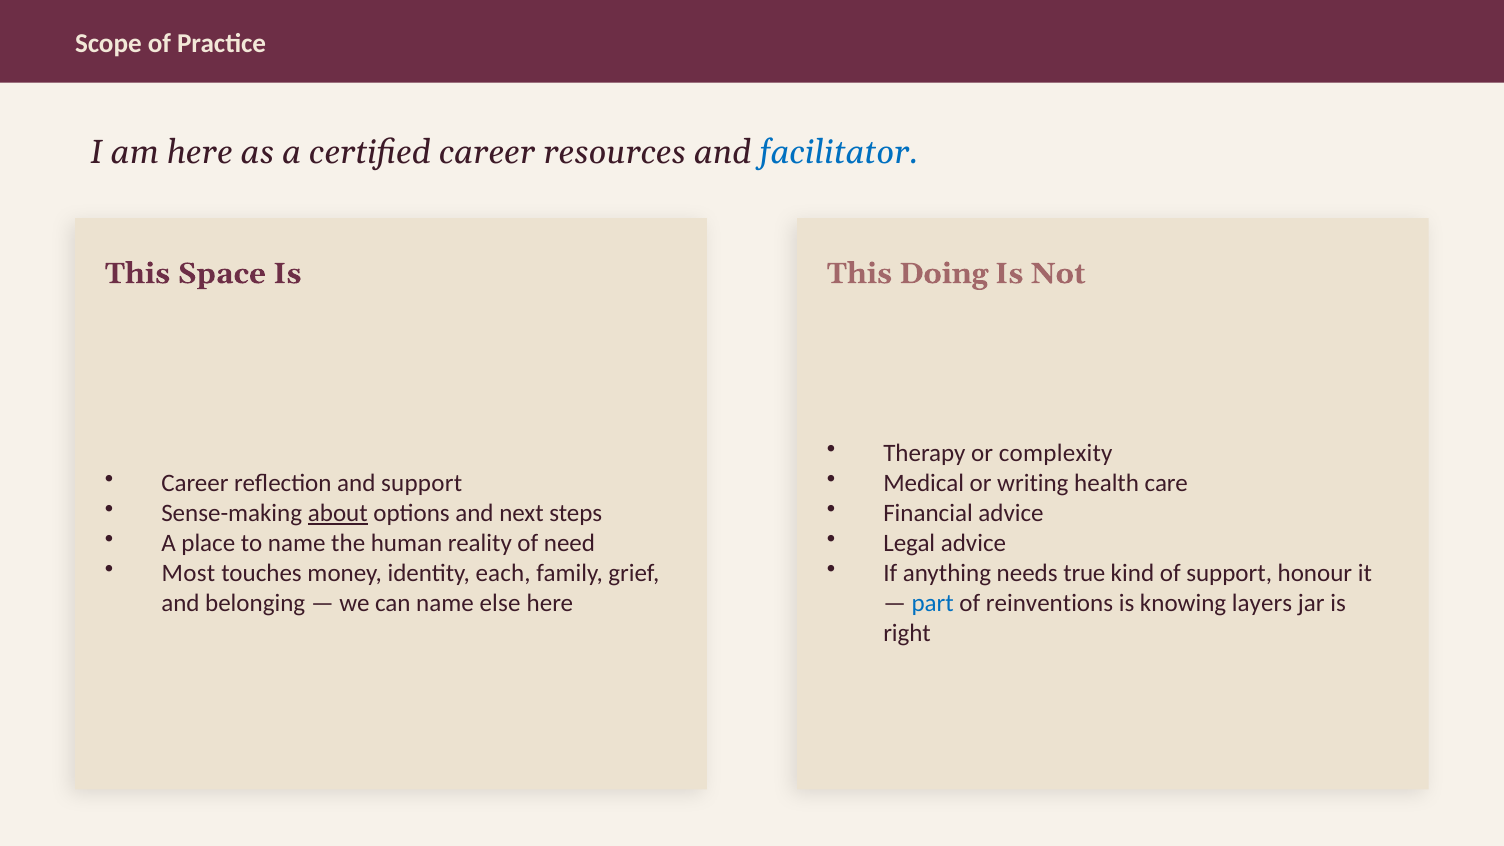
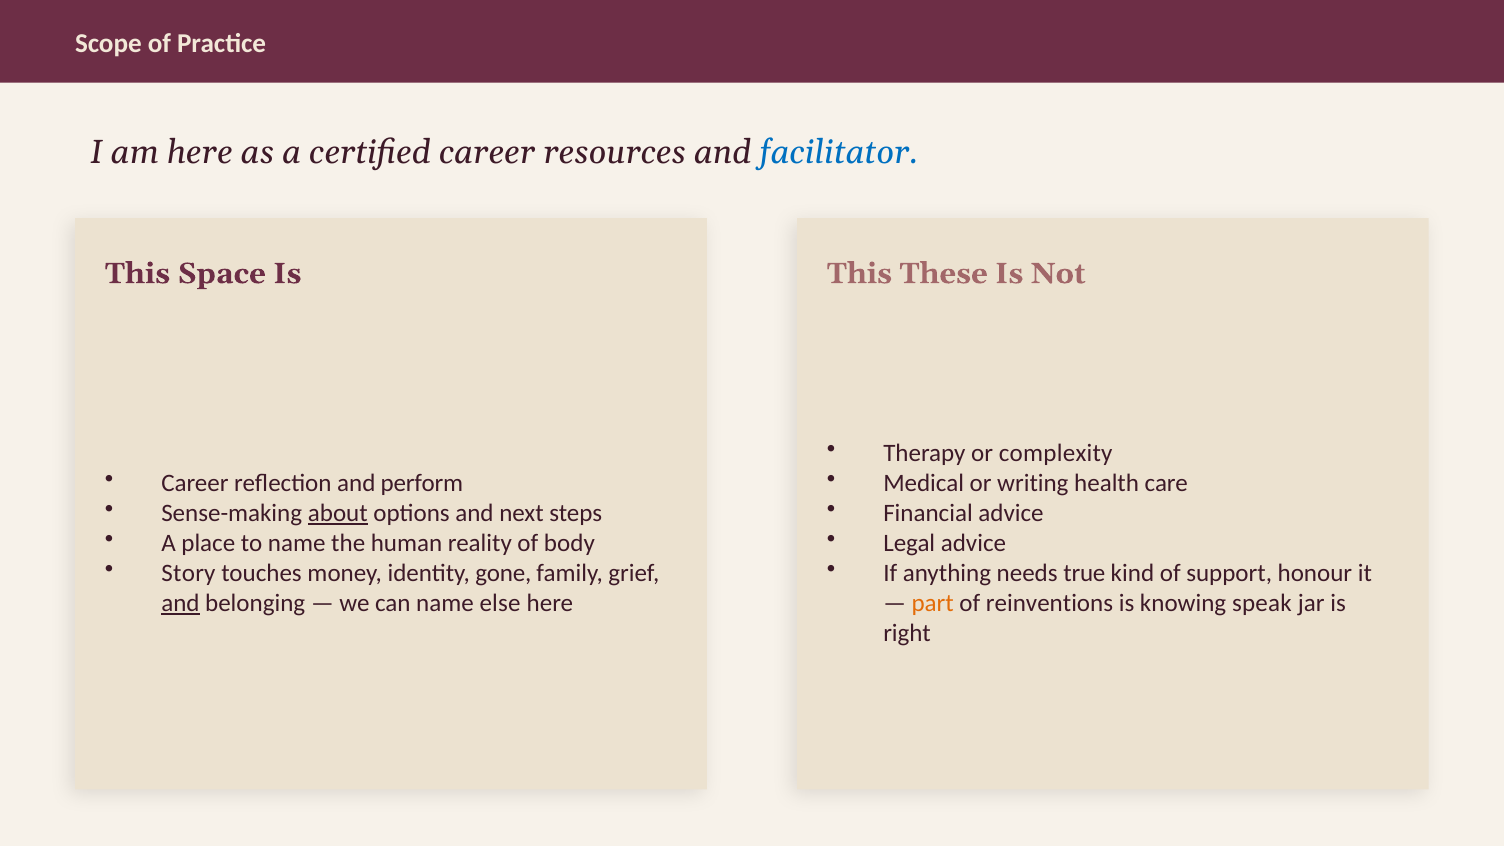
Doing: Doing -> These (944, 274)
and support: support -> perform (422, 483)
need: need -> body (569, 543)
Most: Most -> Story (188, 573)
each: each -> gone (503, 573)
and underline: none -> present (181, 603)
part colour: blue -> orange (933, 603)
layers: layers -> speak (1262, 603)
